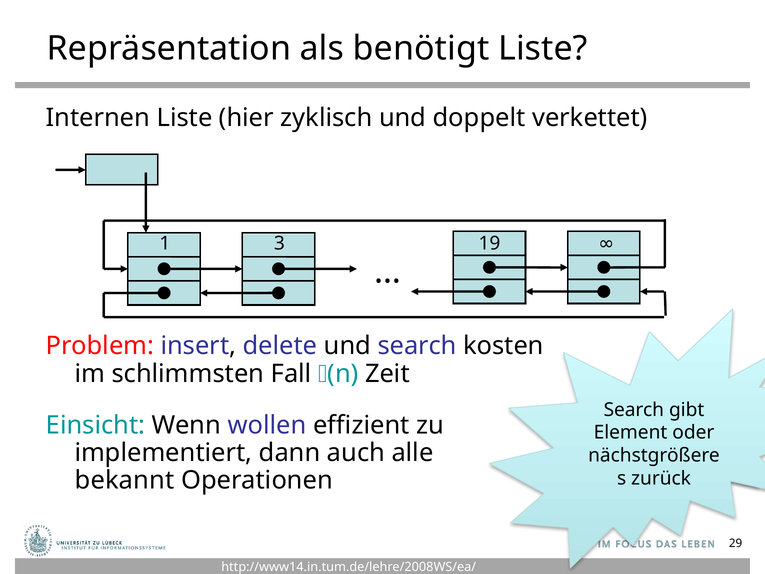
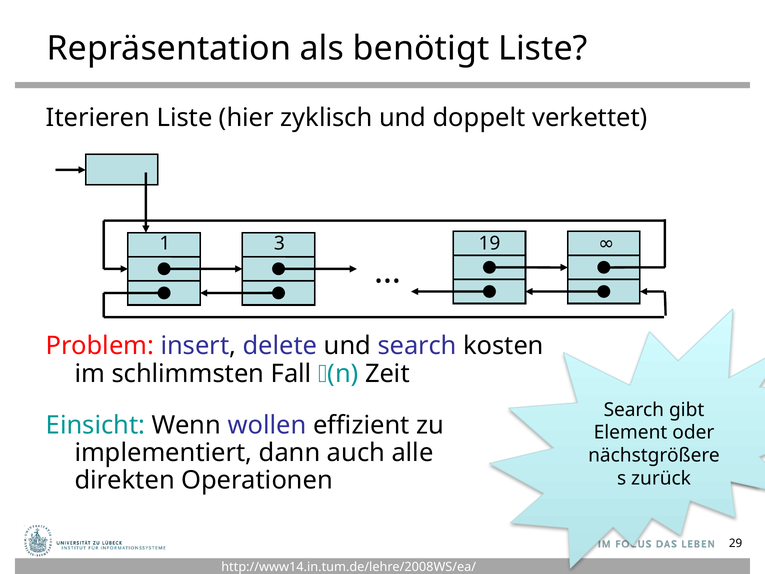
Internen: Internen -> Iterieren (98, 118)
bekannt: bekannt -> direkten (125, 480)
